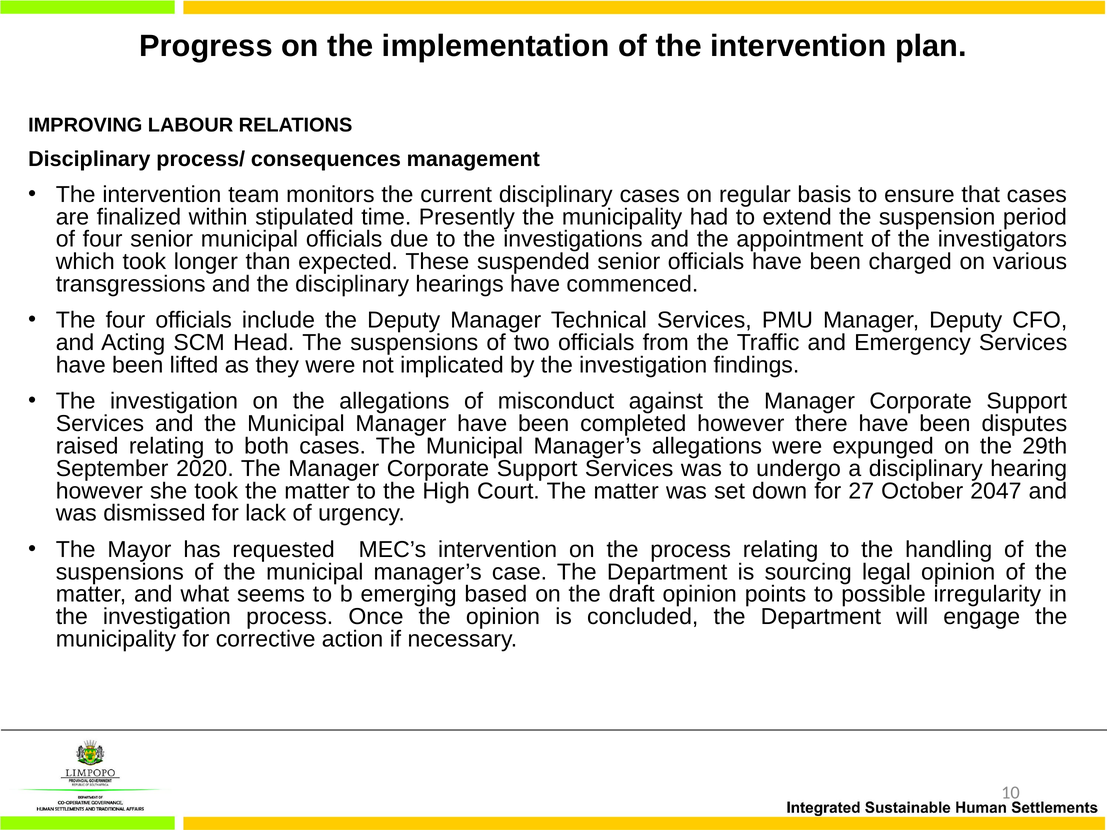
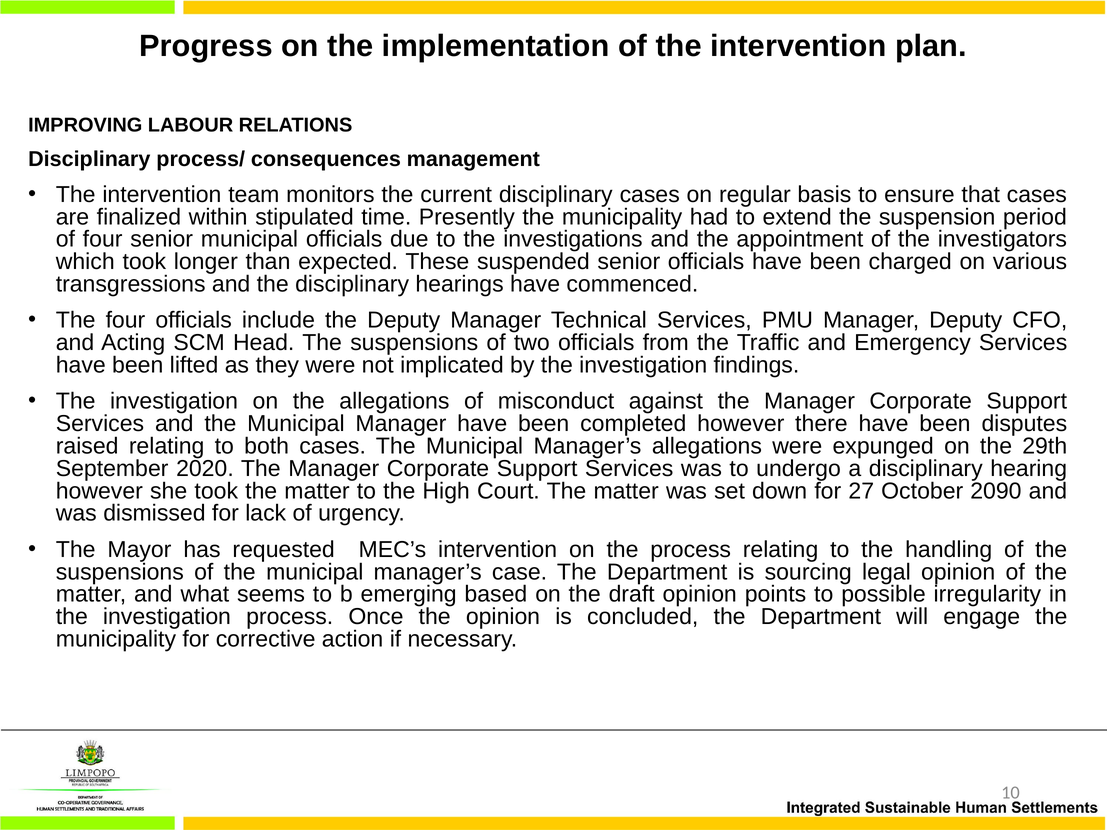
2047: 2047 -> 2090 (996, 491)
